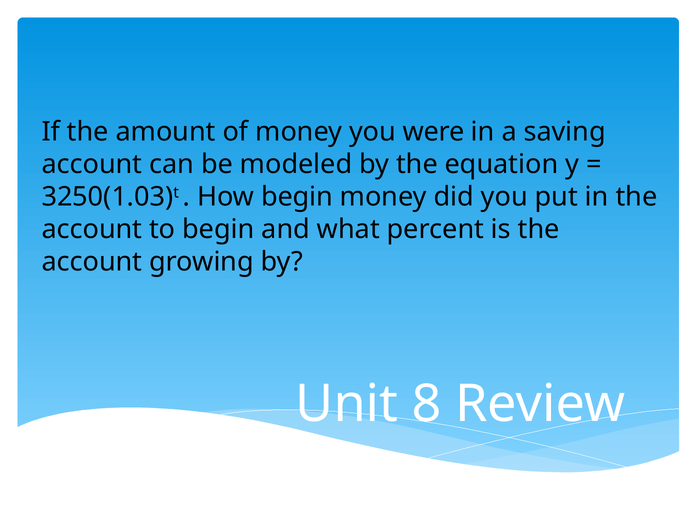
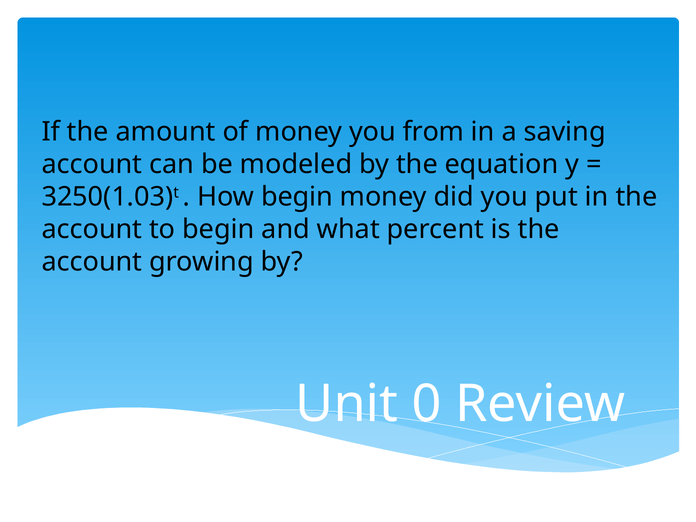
were: were -> from (434, 132)
8: 8 -> 0 (427, 404)
